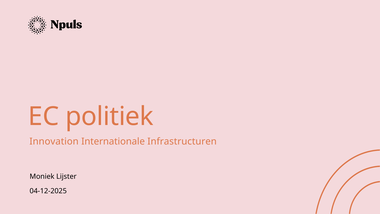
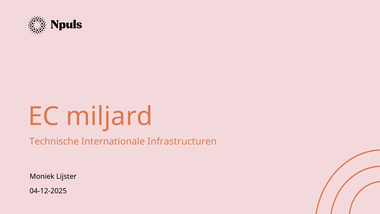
politiek: politiek -> miljard (109, 116)
Innovation: Innovation -> Technische (54, 141)
